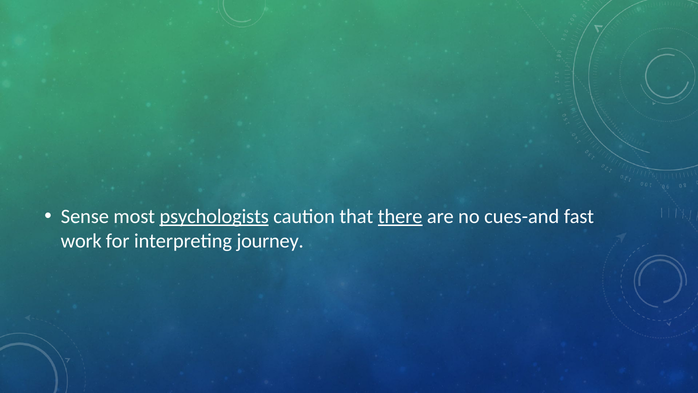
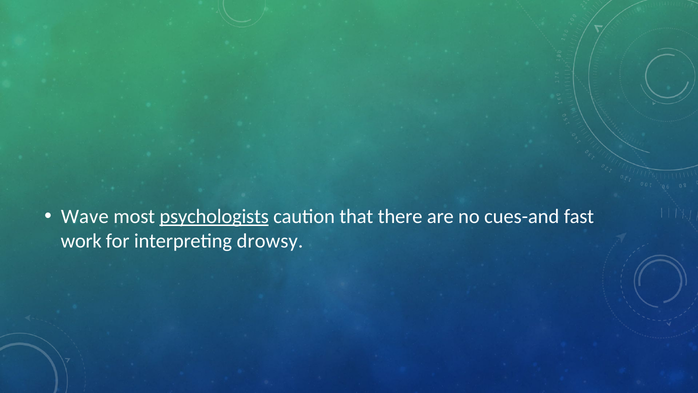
Sense: Sense -> Wave (85, 216)
there underline: present -> none (400, 216)
journey: journey -> drowsy (270, 241)
